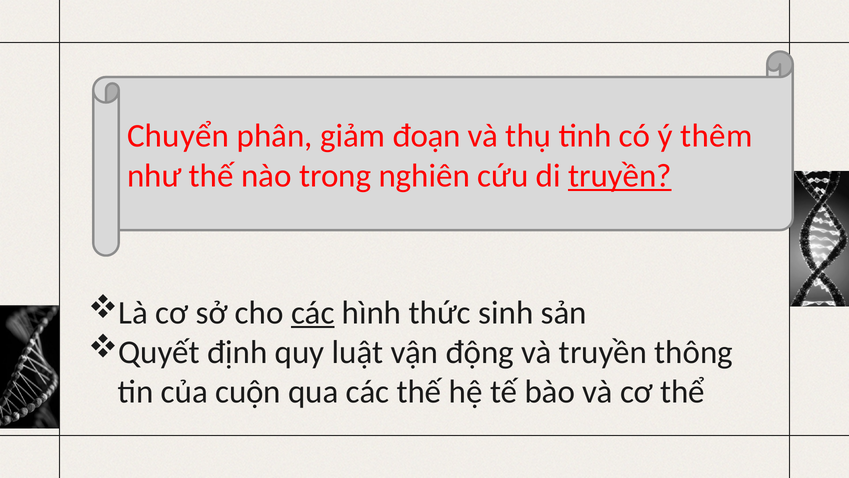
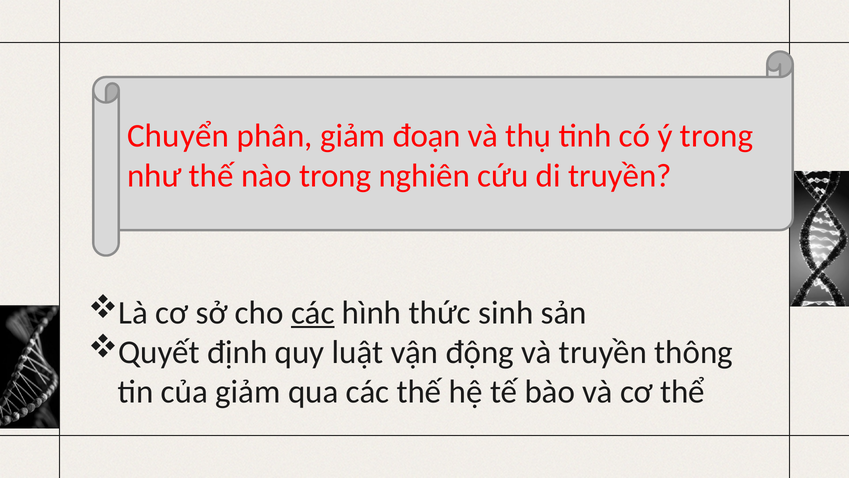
ý thêm: thêm -> trong (717, 136)
truyền underline: present -> none (620, 176)
của cuộn: cuộn -> giảm (248, 392)
